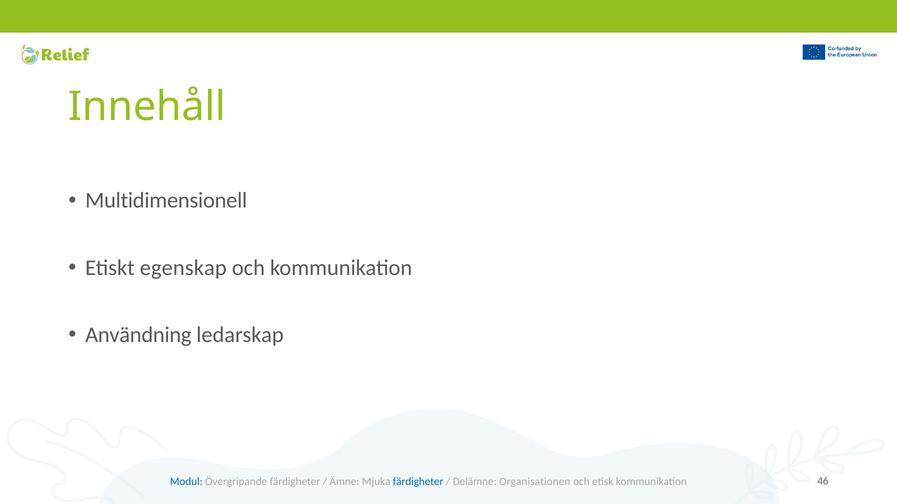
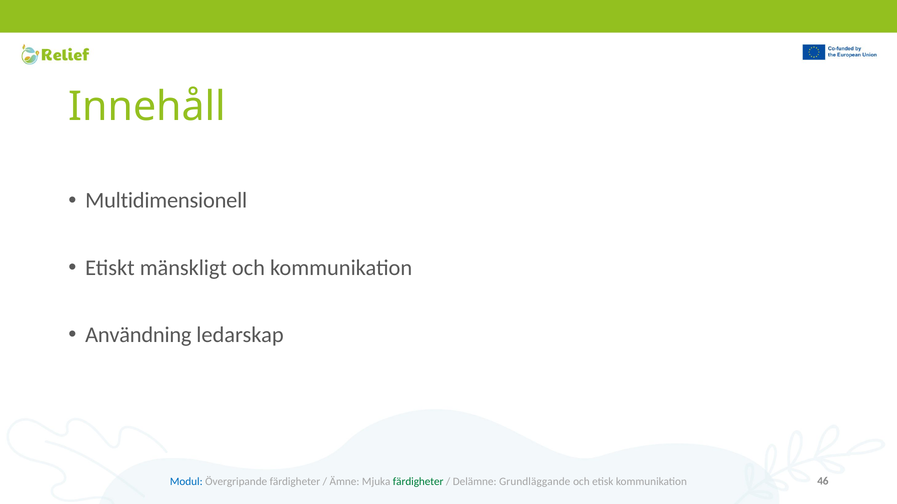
egenskap: egenskap -> mänskligt (183, 268)
färdigheter colour: blue -> green (418, 482)
Organisationen: Organisationen -> Grundläggande (535, 482)
